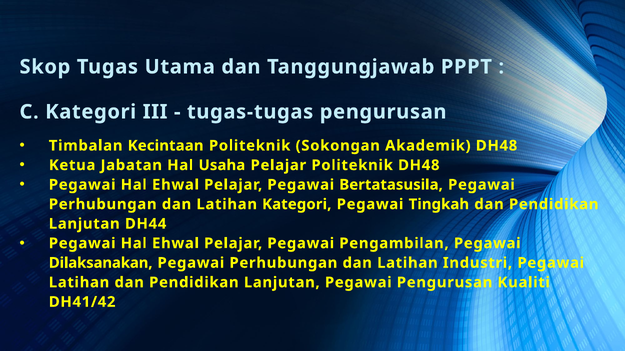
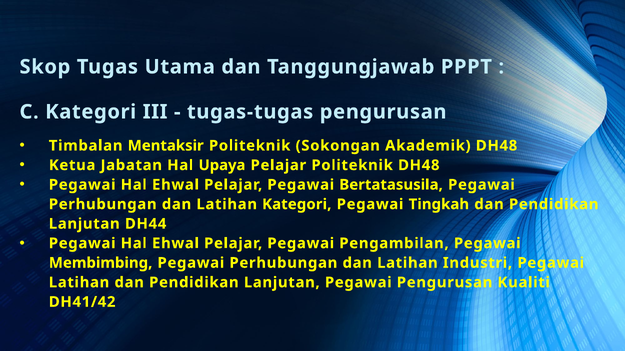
Kecintaan: Kecintaan -> Mentaksir (166, 146)
Usaha: Usaha -> Upaya (222, 165)
Dilaksanakan: Dilaksanakan -> Membimbing (101, 263)
